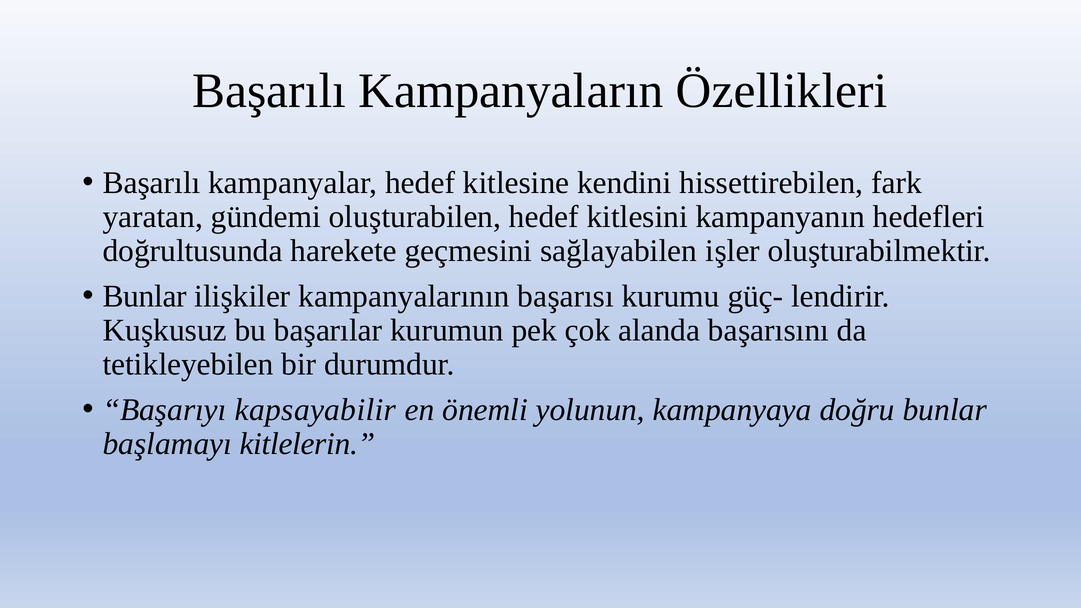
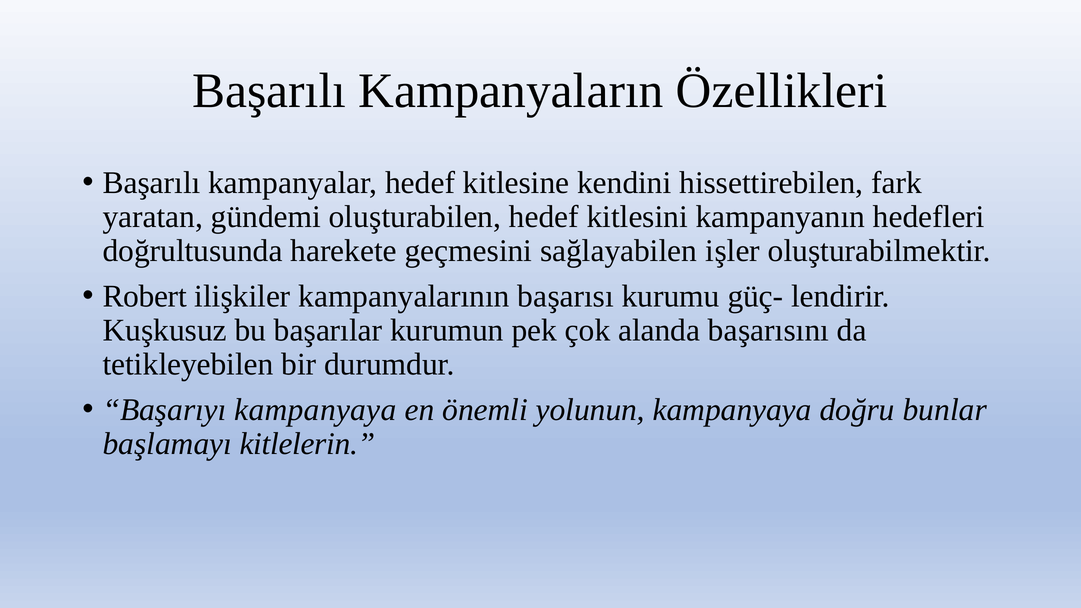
Bunlar: Bunlar -> Robert (145, 296)
Başarıyı kapsayabilir: kapsayabilir -> kampanyaya (315, 410)
